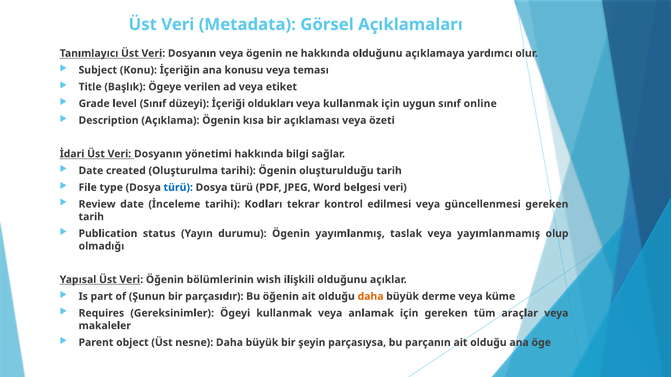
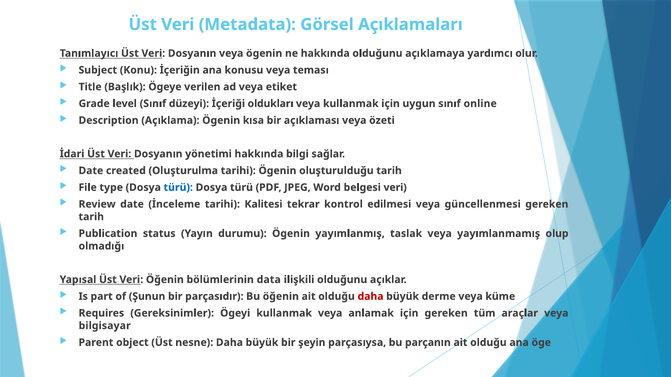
Kodları: Kodları -> Kalitesi (264, 204)
wish: wish -> data (269, 280)
daha colour: orange -> red (371, 297)
makaleler: makaleler -> bilgisayar (105, 326)
